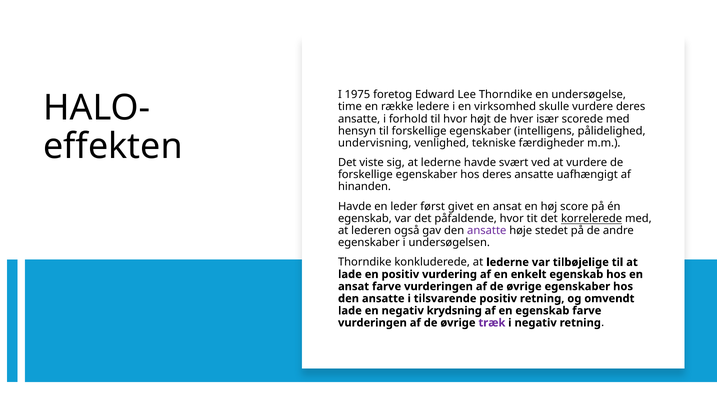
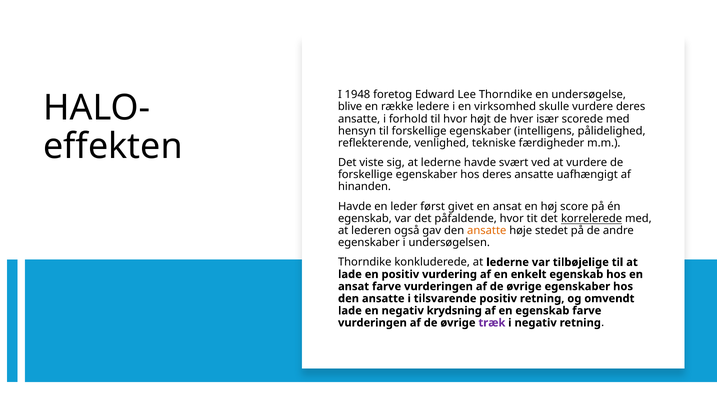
1975: 1975 -> 1948 (357, 95)
time: time -> blive (350, 107)
undervisning: undervisning -> reflekterende (375, 143)
ansatte colour: purple -> orange (487, 231)
